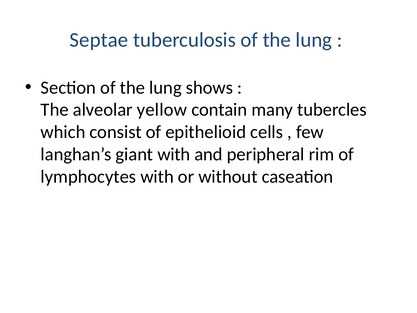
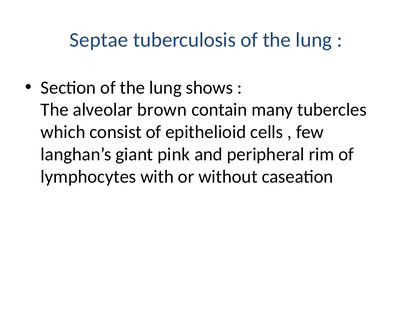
yellow: yellow -> brown (162, 110)
giant with: with -> pink (174, 154)
